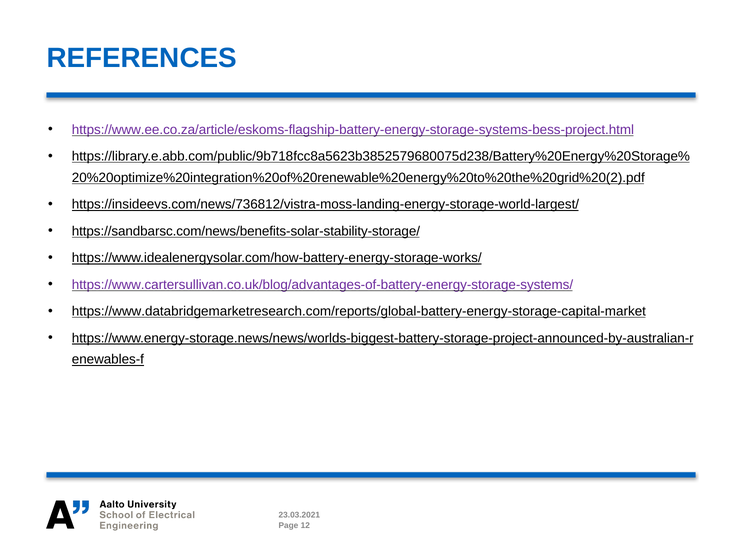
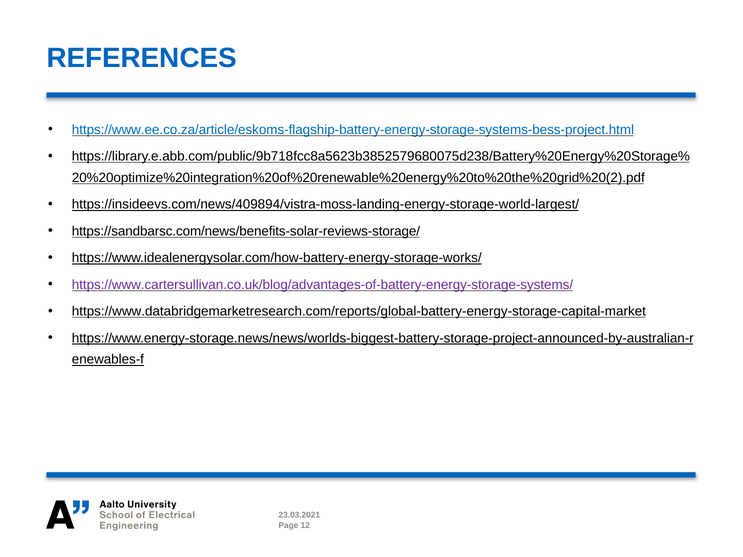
https://www.ee.co.za/article/eskoms-flagship-battery-energy-storage-systems-bess-project.html colour: purple -> blue (353, 130)
https://insideevs.com/news/736812/vistra-moss-landing-energy-storage-world-largest/: https://insideevs.com/news/736812/vistra-moss-landing-energy-storage-world-largest/ -> https://insideevs.com/news/409894/vistra-moss-landing-energy-storage-world-largest/ (325, 205)
https://sandbarsc.com/news/benefits-solar-stability-storage/: https://sandbarsc.com/news/benefits-solar-stability-storage/ -> https://sandbarsc.com/news/benefits-solar-reviews-storage/ (246, 231)
